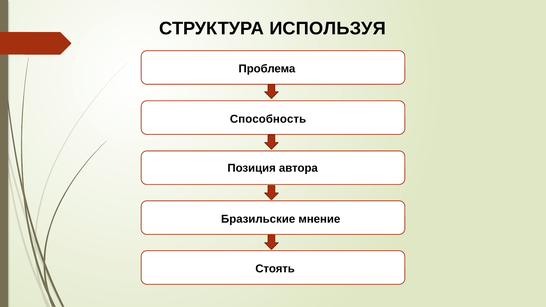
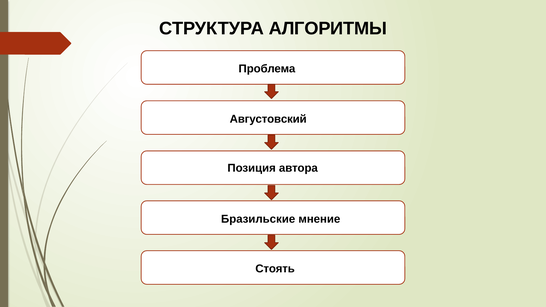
ИСПОЛЬЗУЯ: ИСПОЛЬЗУЯ -> АЛГОРИТМЫ (328, 28)
Способность: Способность -> Августовский (268, 119)
